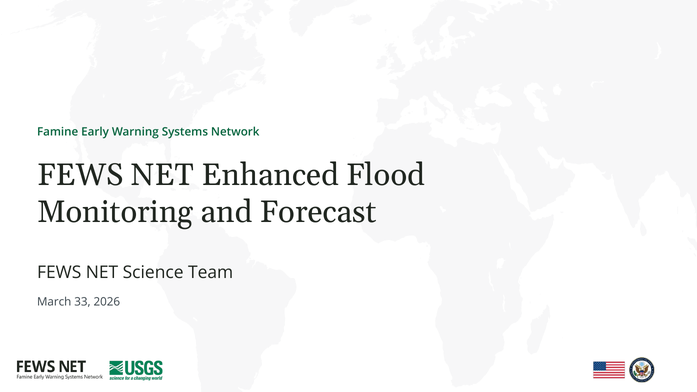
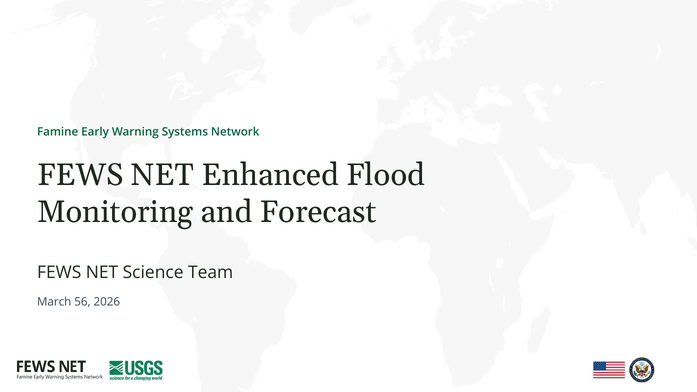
33: 33 -> 56 (82, 302)
